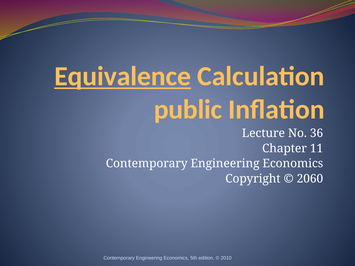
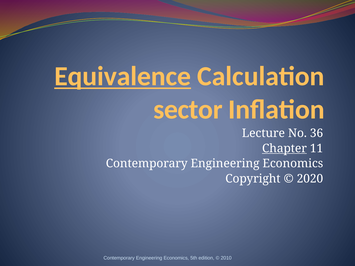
public: public -> sector (188, 110)
Chapter underline: none -> present (284, 149)
2060: 2060 -> 2020 (310, 179)
